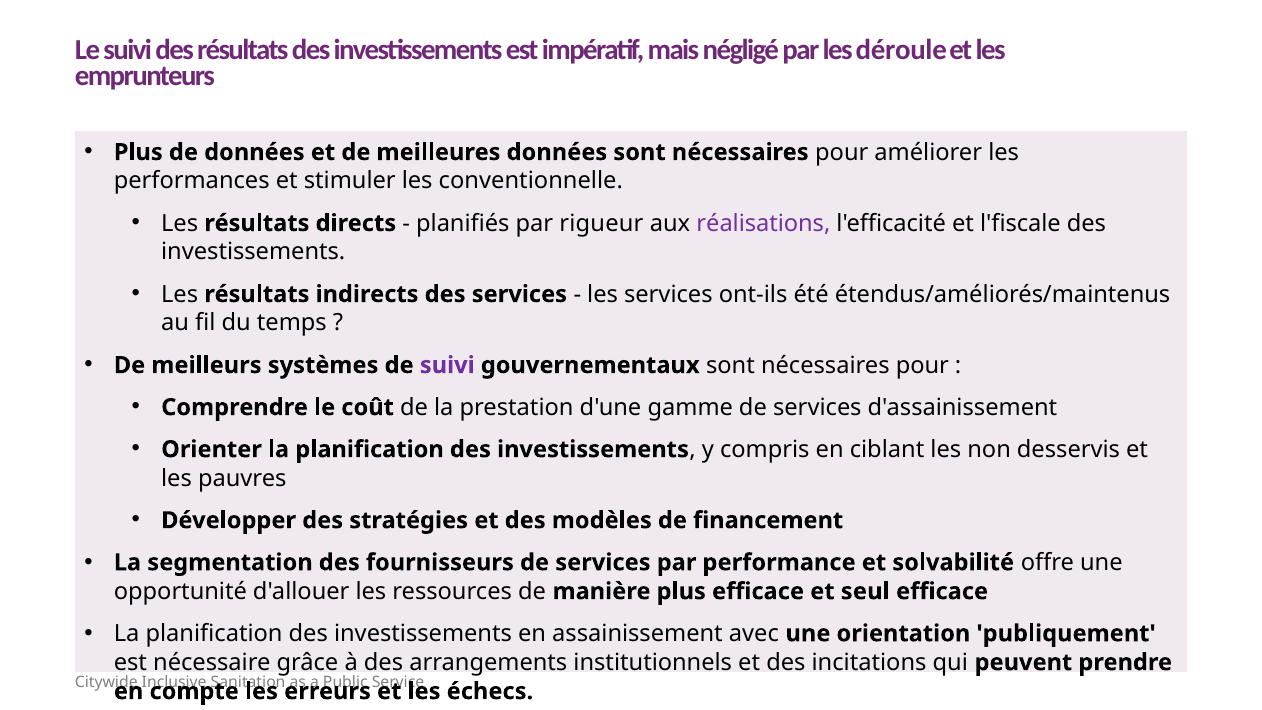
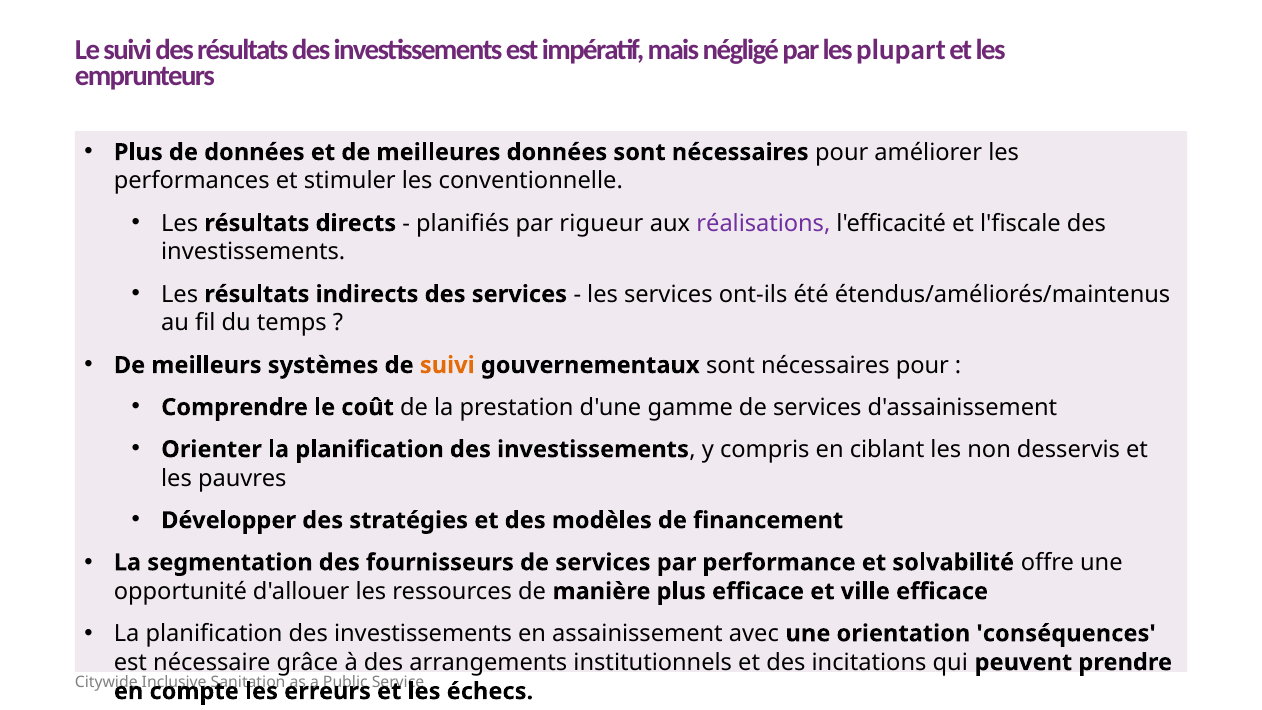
déroule: déroule -> plupart (901, 50)
suivi colour: purple -> orange (447, 365)
seul: seul -> ville (865, 591)
publiquement: publiquement -> conséquences (1066, 633)
